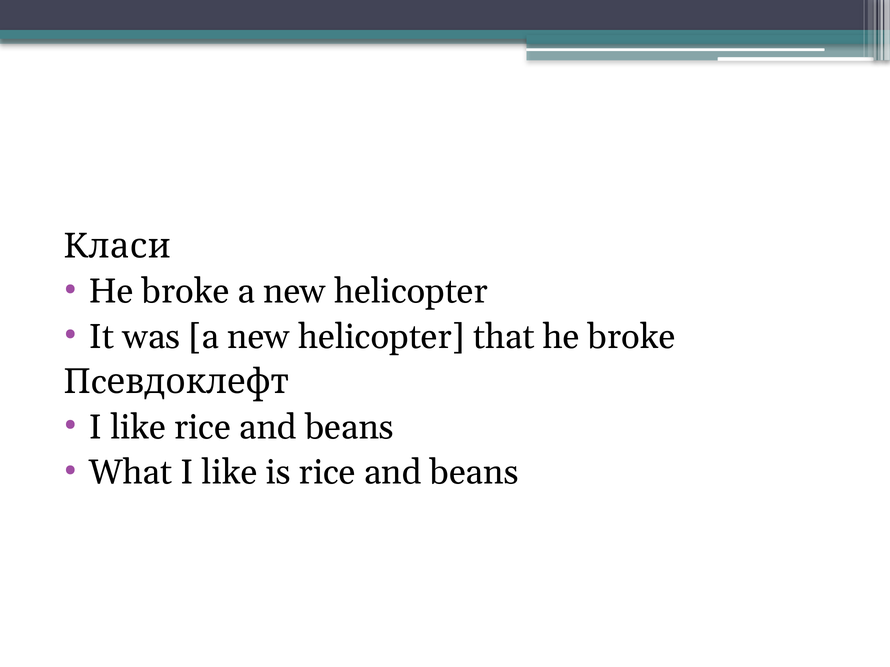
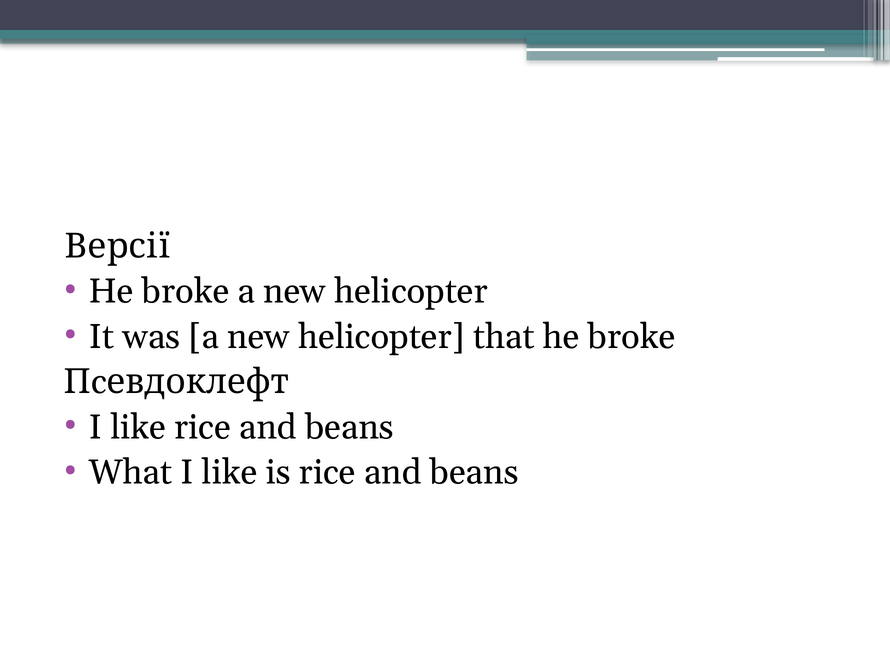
Класи: Класи -> Версії (118, 247)
